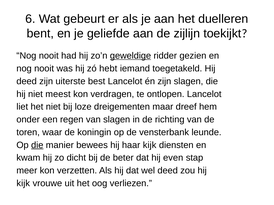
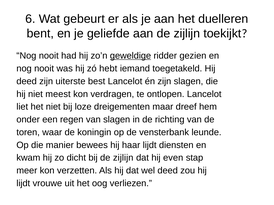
die underline: present -> none (37, 145)
haar kijk: kijk -> lijdt (150, 145)
bij de beter: beter -> zijlijn (123, 158)
kijk: kijk -> lijdt (23, 184)
